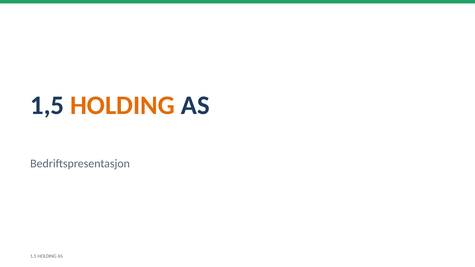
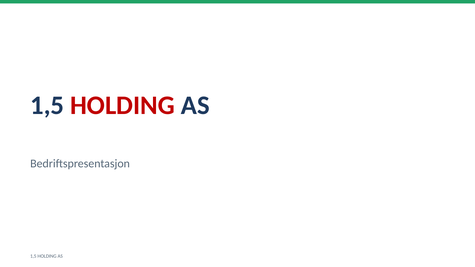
HOLDING colour: orange -> red (123, 105)
